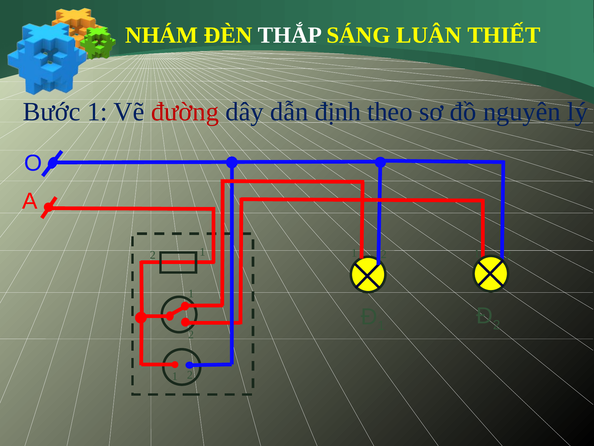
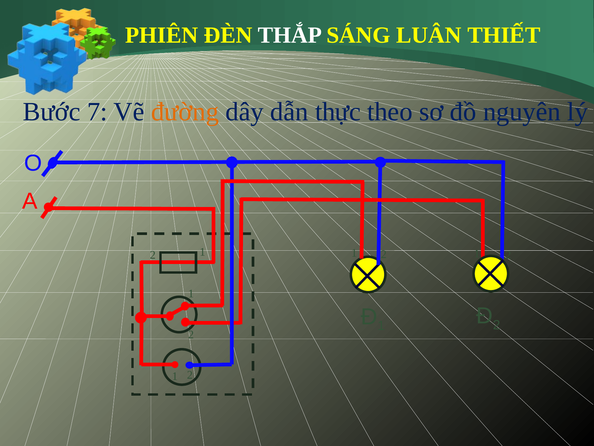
NHÁM: NHÁM -> PHIÊN (162, 35)
Bước 1: 1 -> 7 (97, 112)
đường colour: red -> orange (185, 112)
định: định -> thực (338, 112)
